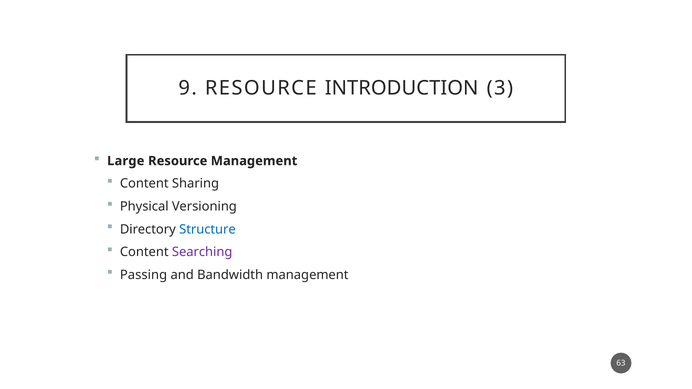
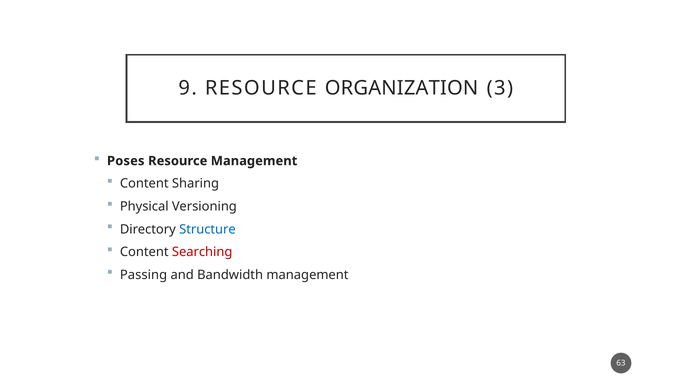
INTRODUCTION: INTRODUCTION -> ORGANIZATION (402, 88)
Large: Large -> Poses (126, 161)
Searching colour: purple -> red (202, 252)
